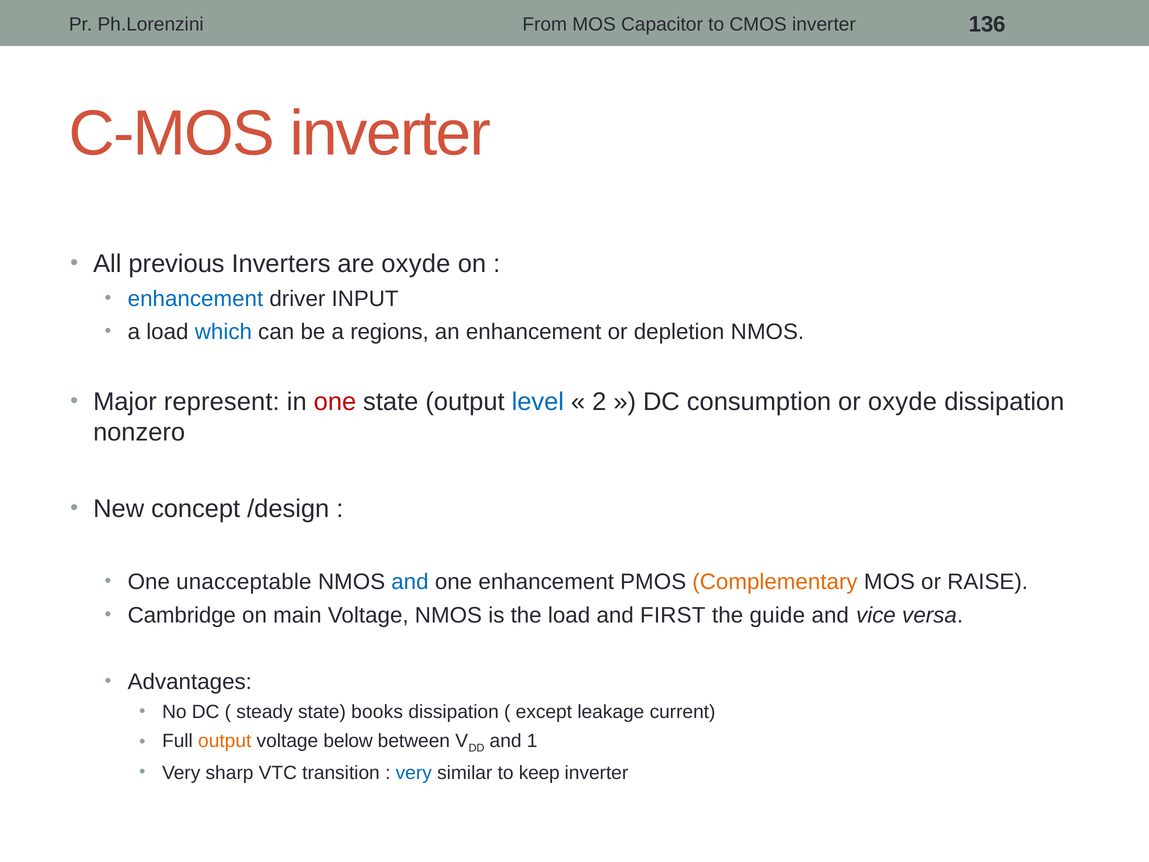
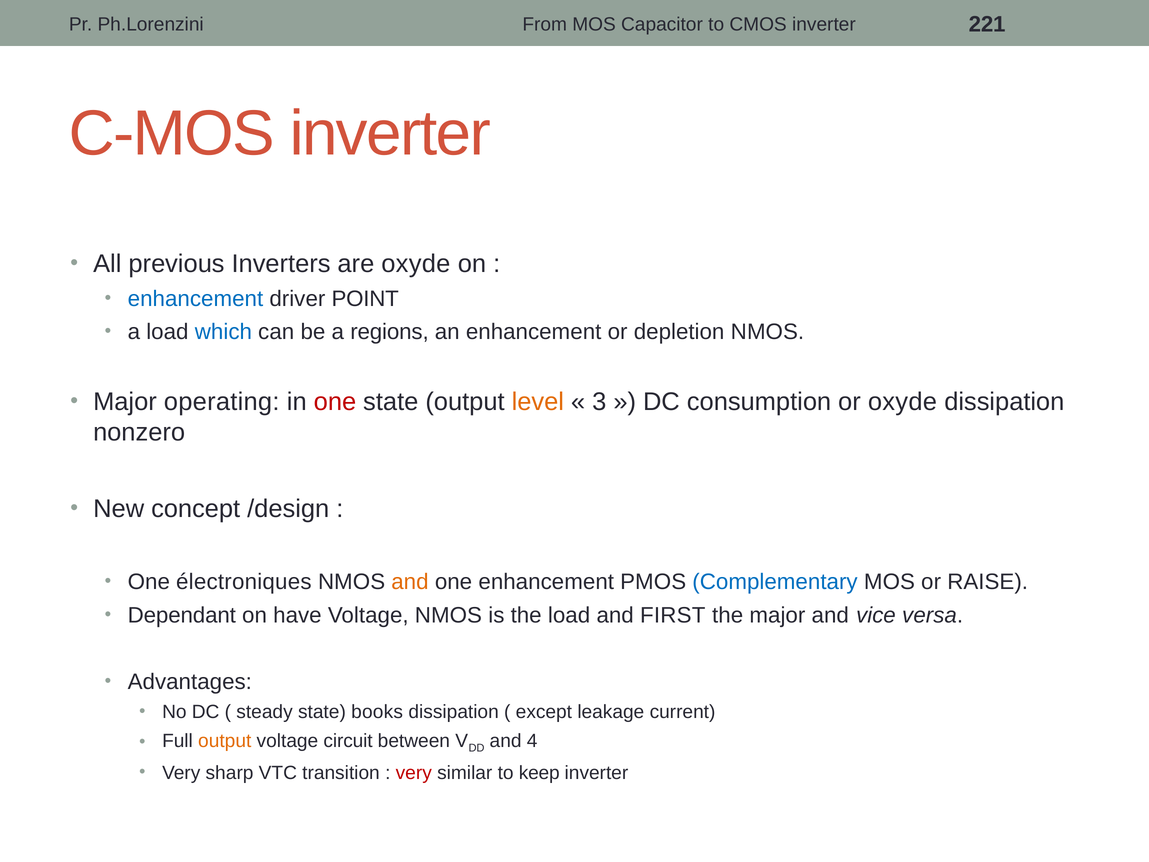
136: 136 -> 221 (987, 25)
INPUT: INPUT -> POINT (365, 299)
represent: represent -> operating (222, 402)
level colour: blue -> orange (538, 402)
2: 2 -> 3 (599, 402)
unacceptable: unacceptable -> électroniques (244, 582)
and colour: blue -> orange (410, 582)
Complementary colour: orange -> blue (775, 582)
Cambridge: Cambridge -> Dependant (182, 615)
main: main -> have (297, 615)
the guide: guide -> major (777, 615)
below: below -> circuit (348, 741)
1: 1 -> 4 (532, 741)
very colour: blue -> red (414, 773)
